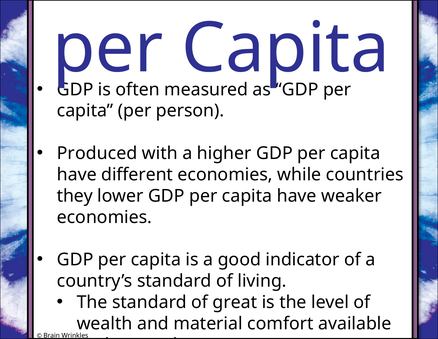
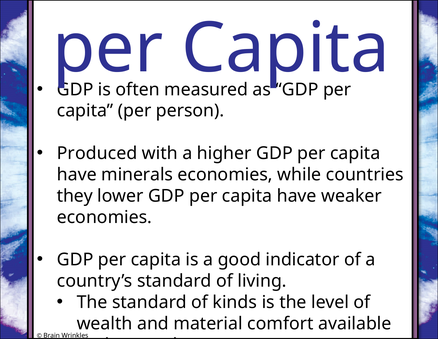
different: different -> minerals (137, 174)
great: great -> kinds (235, 302)
